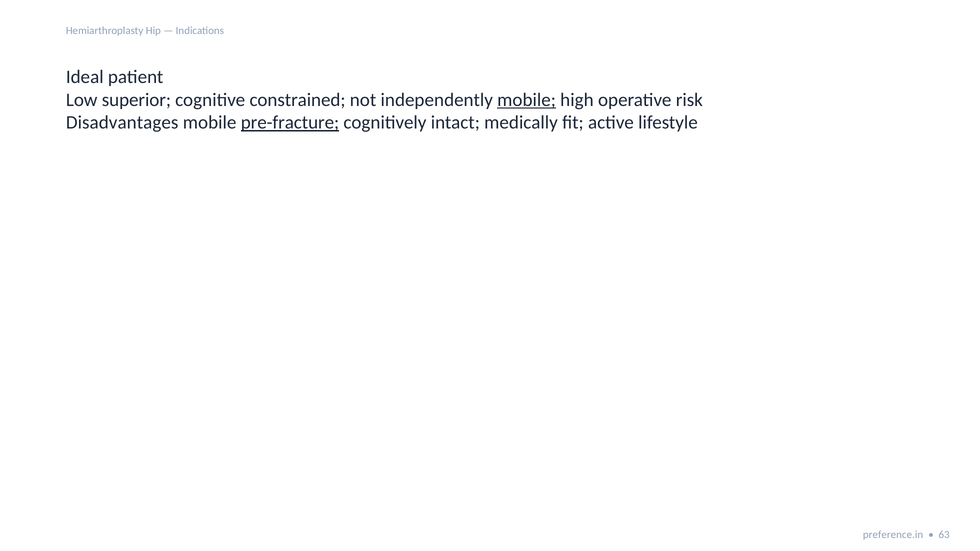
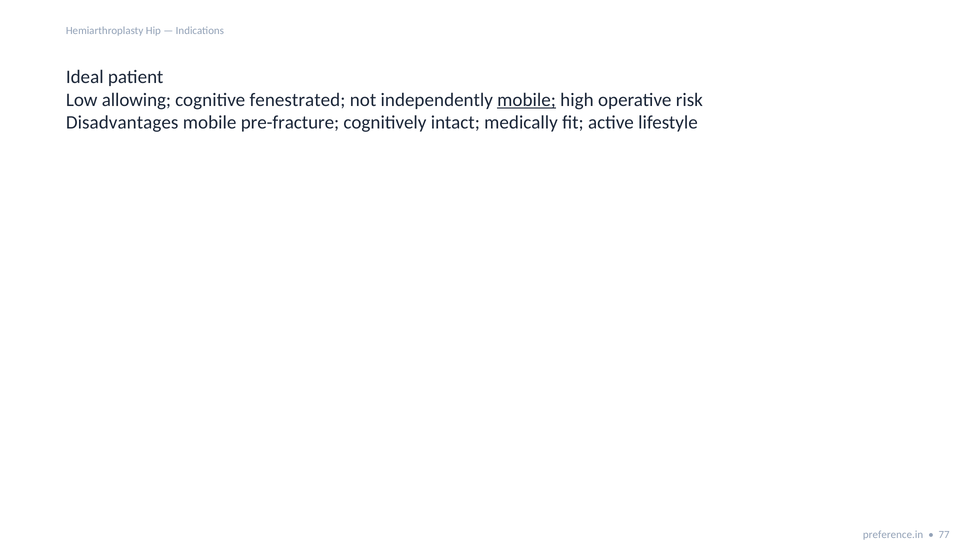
superior: superior -> allowing (136, 100)
constrained: constrained -> fenestrated (297, 100)
pre-fracture underline: present -> none (290, 123)
63: 63 -> 77 (944, 535)
